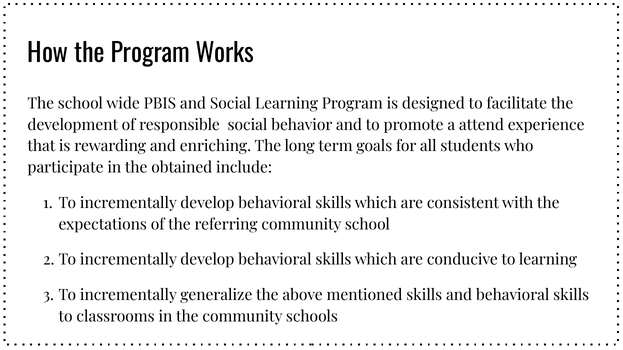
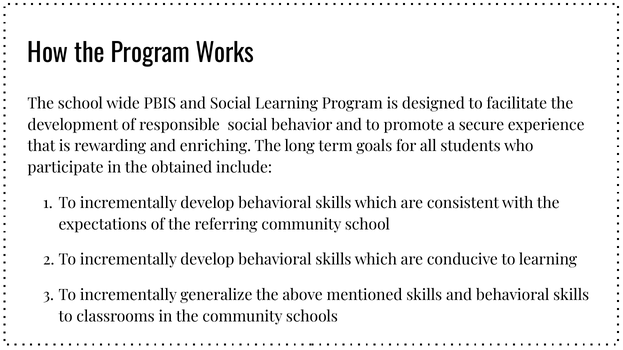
attend: attend -> secure (482, 125)
